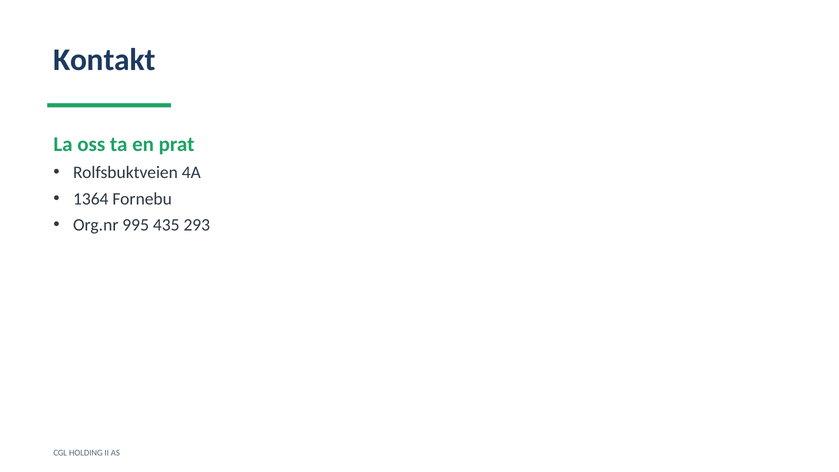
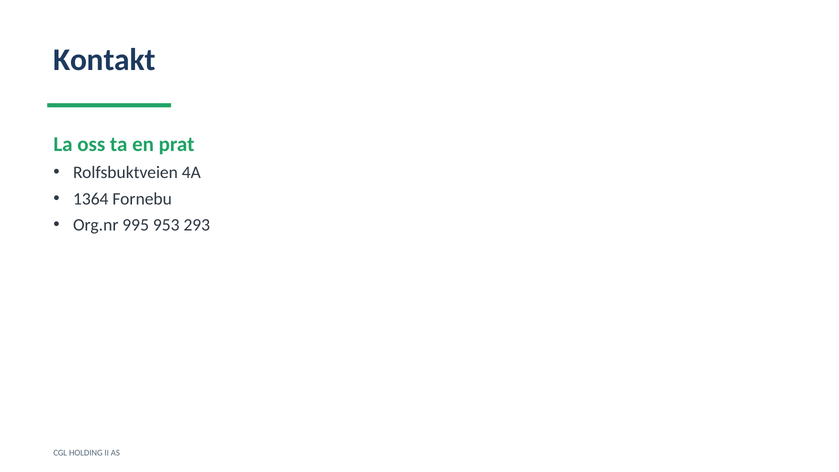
435: 435 -> 953 (166, 225)
